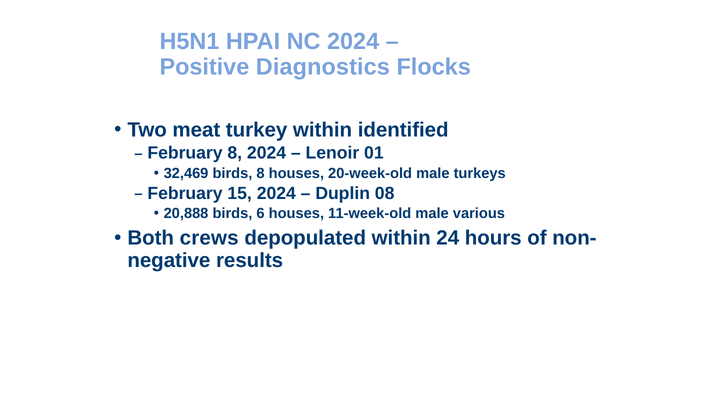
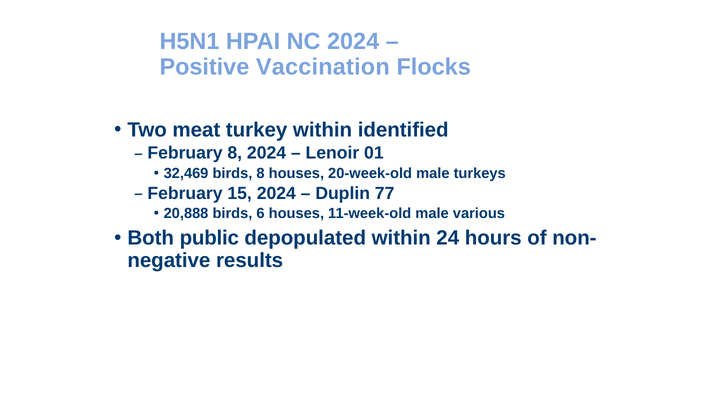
Diagnostics: Diagnostics -> Vaccination (323, 67)
08: 08 -> 77 (385, 193)
crews: crews -> public (209, 238)
